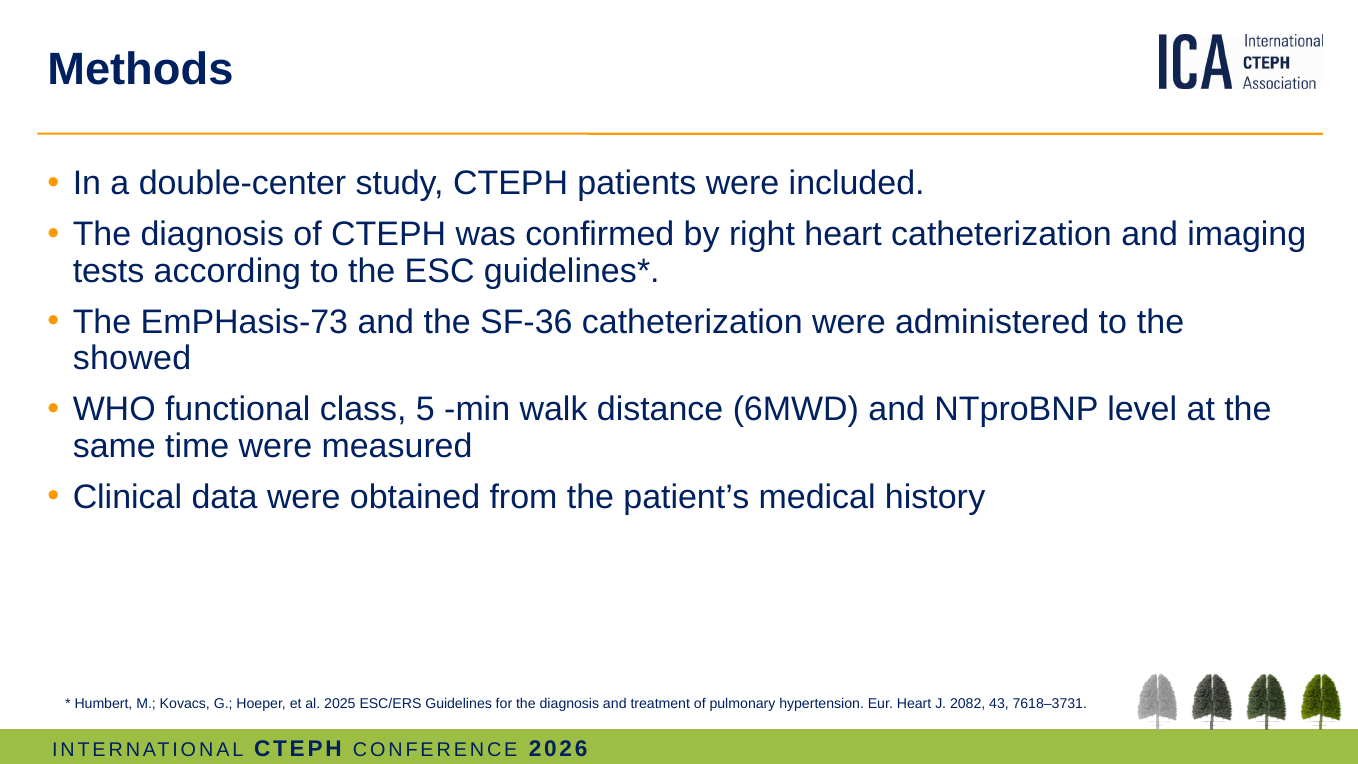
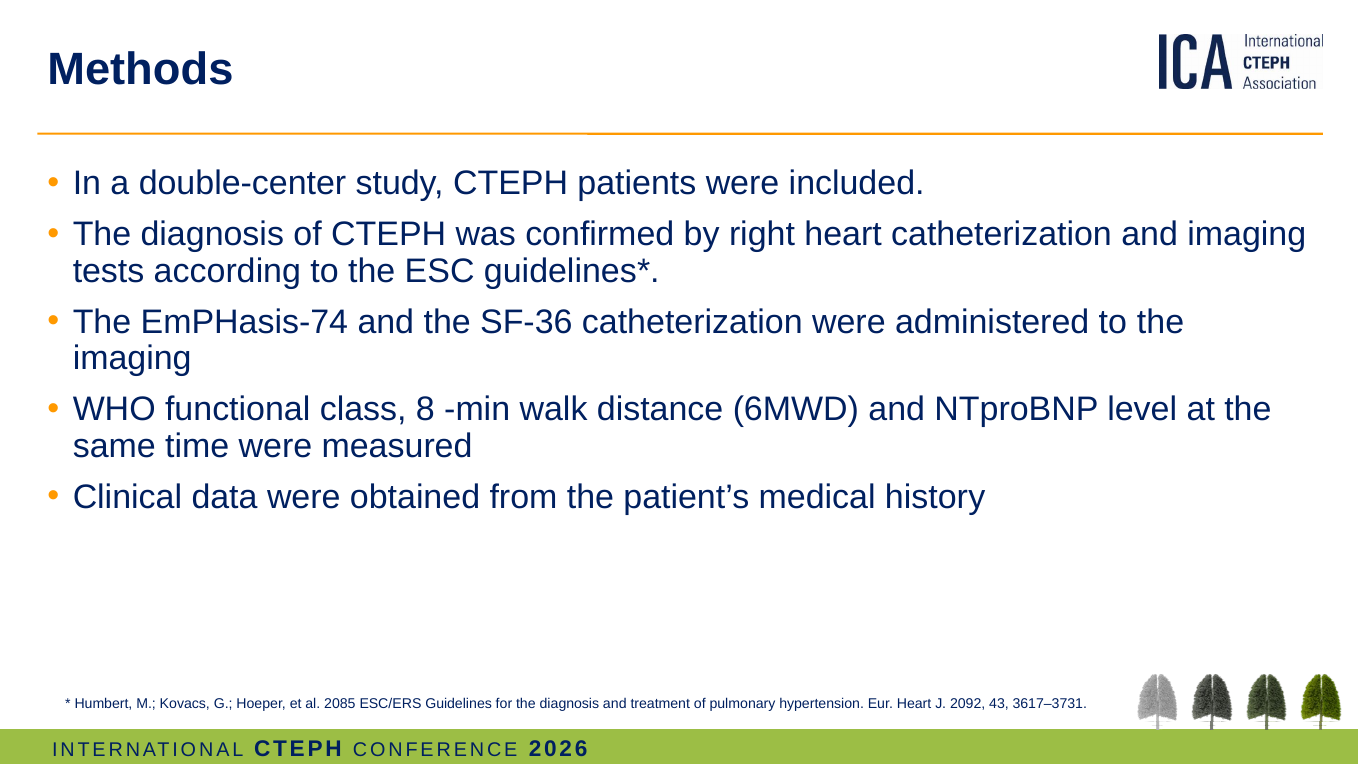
EmPHasis-73: EmPHasis-73 -> EmPHasis-74 (244, 322)
showed: showed -> imaging (132, 359)
5: 5 -> 8 (425, 409)
2025: 2025 -> 2085 (340, 703)
2082: 2082 -> 2092 (968, 703)
7618–3731: 7618–3731 -> 3617–3731 (1050, 703)
